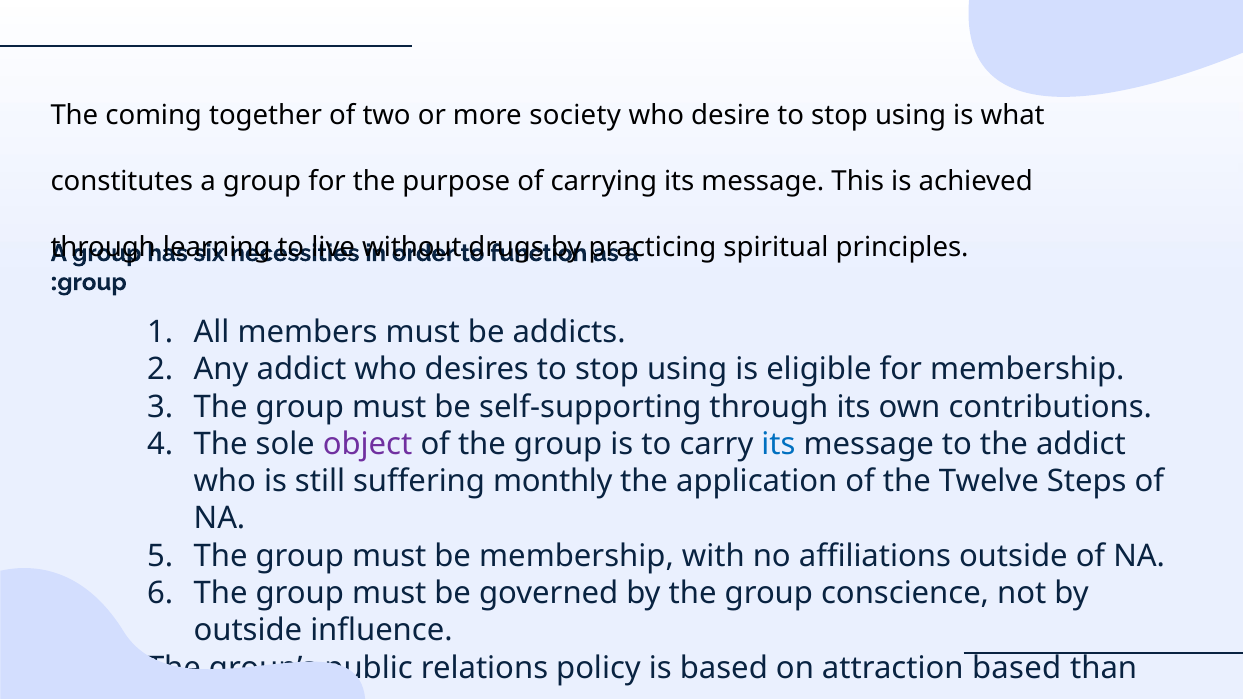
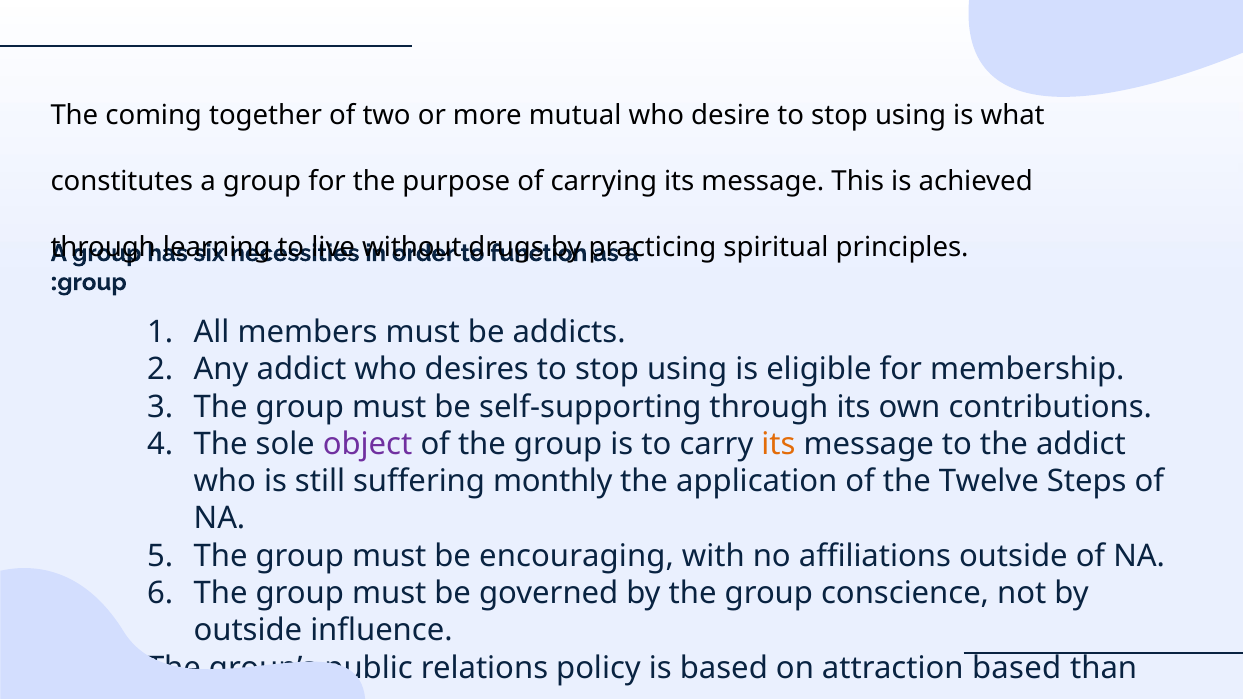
society: society -> mutual (575, 115)
its colour: blue -> orange (778, 444)
be membership: membership -> encouraging (576, 556)
